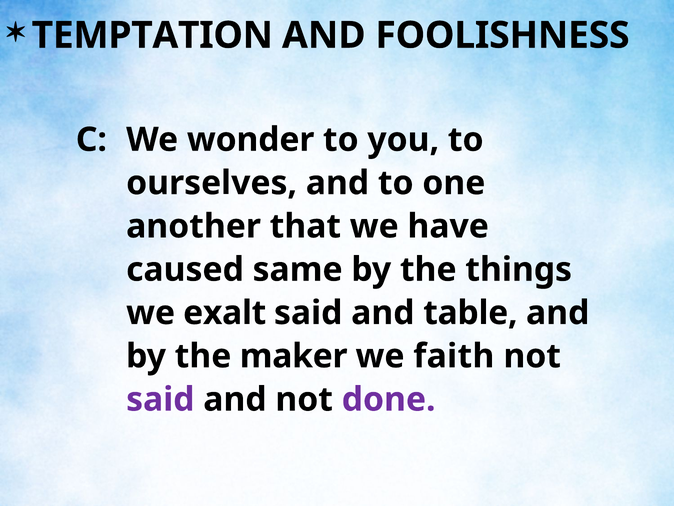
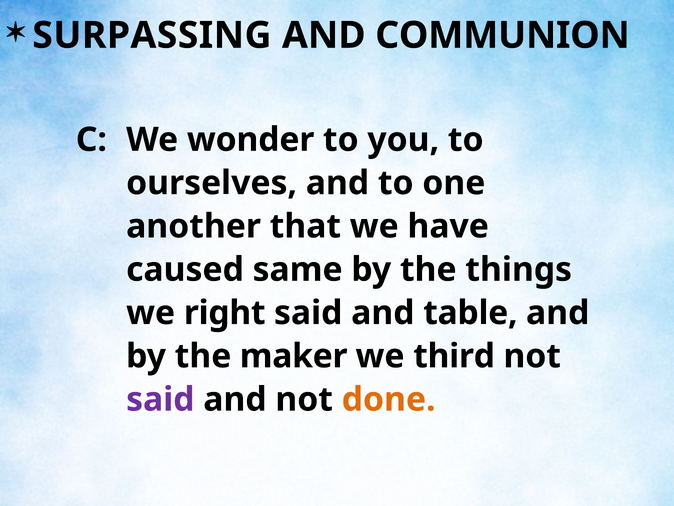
TEMPTATION: TEMPTATION -> SURPASSING (152, 35)
FOOLISHNESS: FOOLISHNESS -> COMMUNION (503, 35)
exalt: exalt -> right (225, 313)
faith: faith -> third (454, 356)
done colour: purple -> orange (389, 399)
